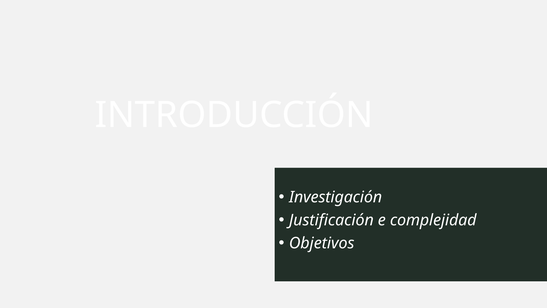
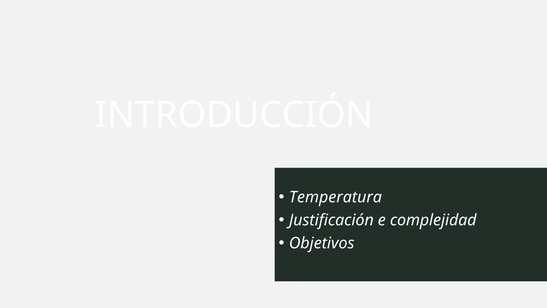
Investigación: Investigación -> Temperatura (335, 197)
